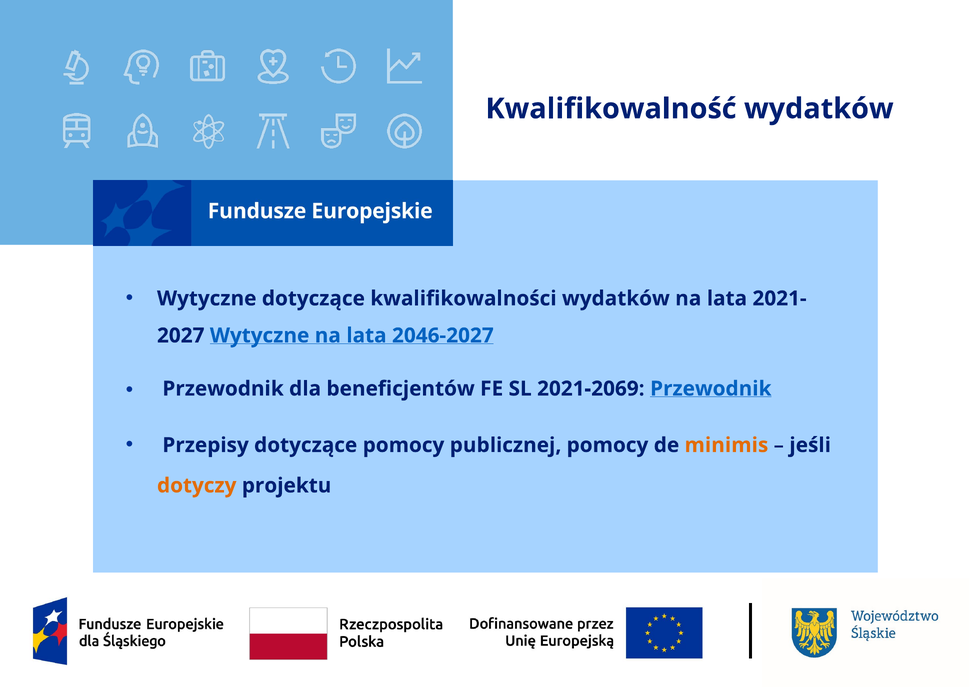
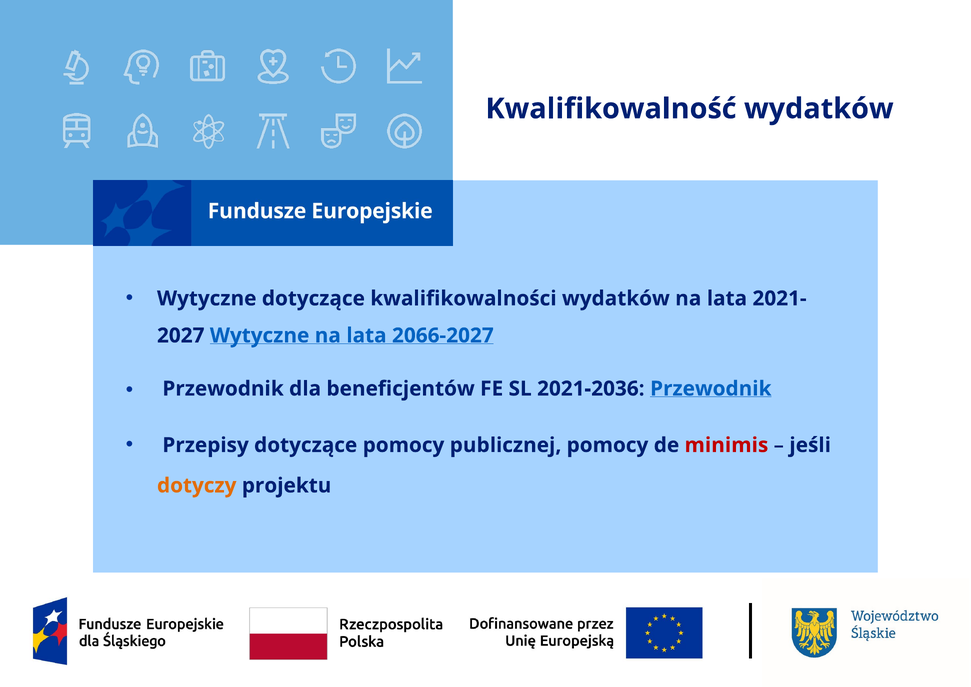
2046-2027: 2046-2027 -> 2066-2027 (443, 335)
2021-2069: 2021-2069 -> 2021-2036 (591, 388)
minimis colour: orange -> red (726, 445)
